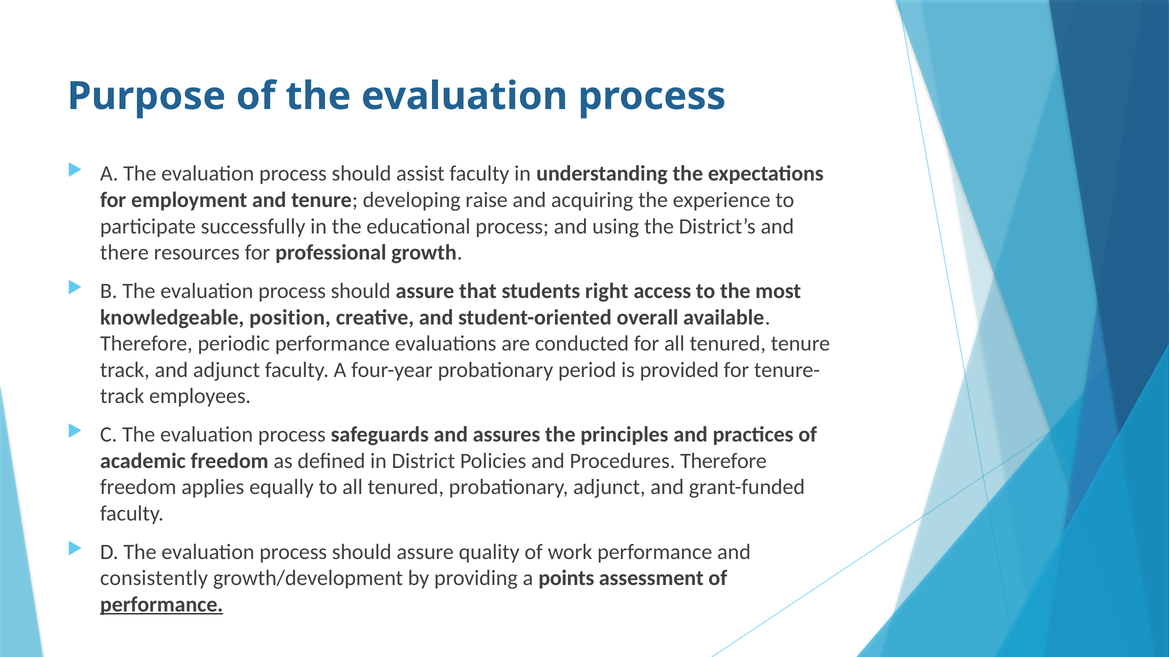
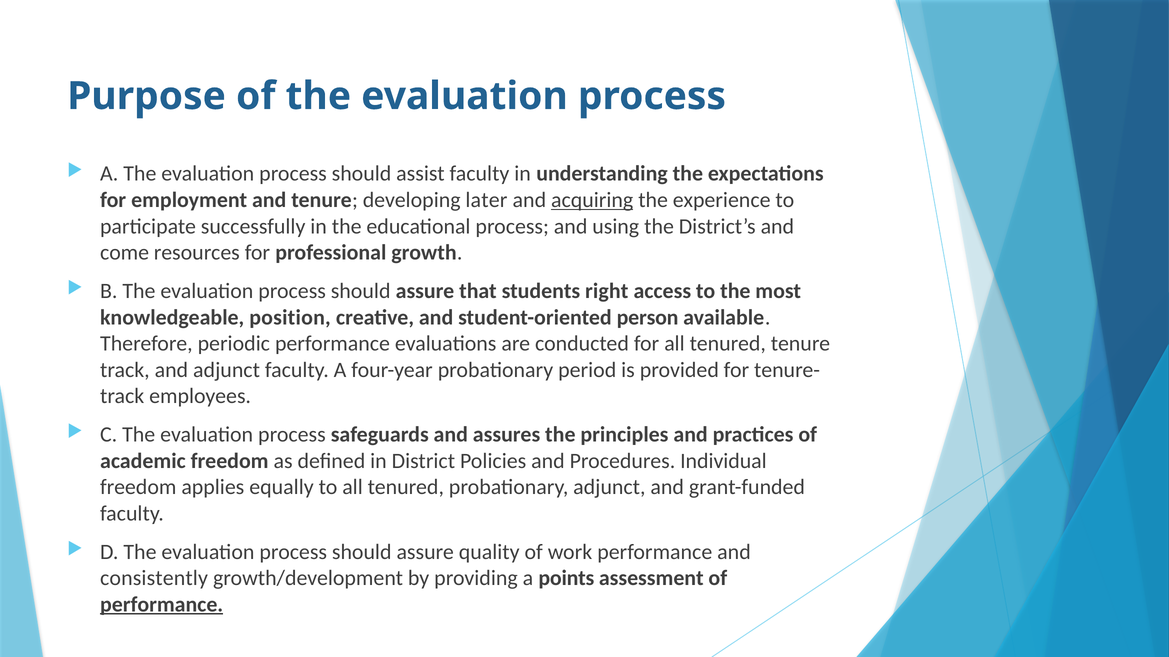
raise: raise -> later (486, 200)
acquiring underline: none -> present (592, 200)
there: there -> come (125, 253)
overall: overall -> person (648, 318)
Procedures Therefore: Therefore -> Individual (723, 461)
